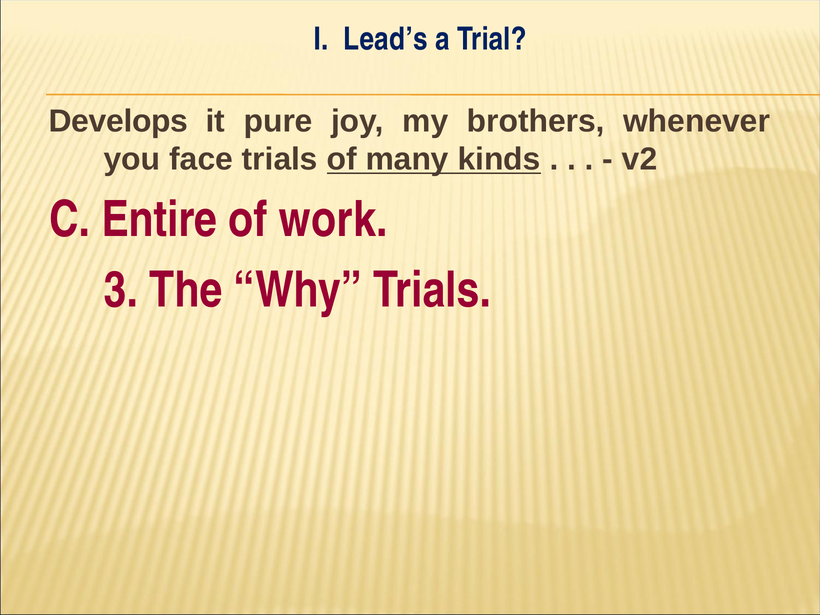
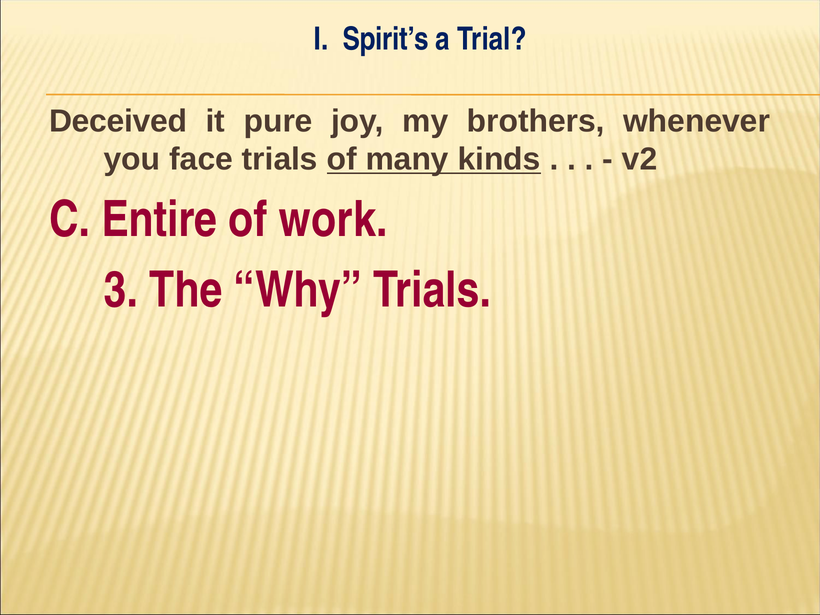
Lead’s: Lead’s -> Spirit’s (386, 39)
Develops: Develops -> Deceived (118, 121)
